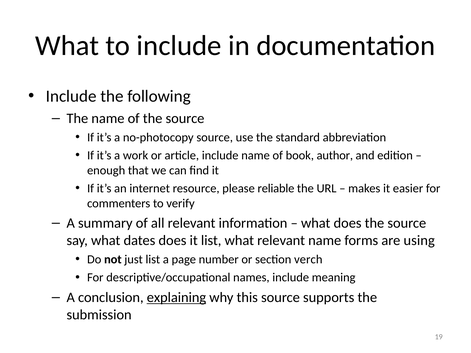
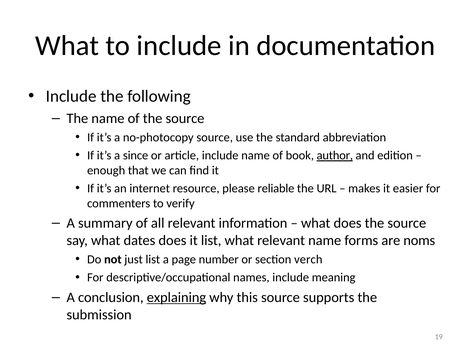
work: work -> since (136, 156)
author underline: none -> present (335, 156)
using: using -> noms (419, 241)
